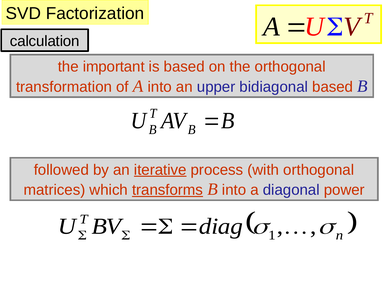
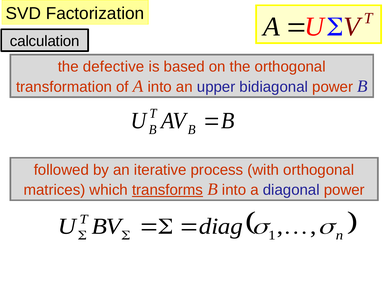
important: important -> defective (114, 67)
bidiagonal based: based -> power (333, 87)
iterative underline: present -> none (160, 170)
